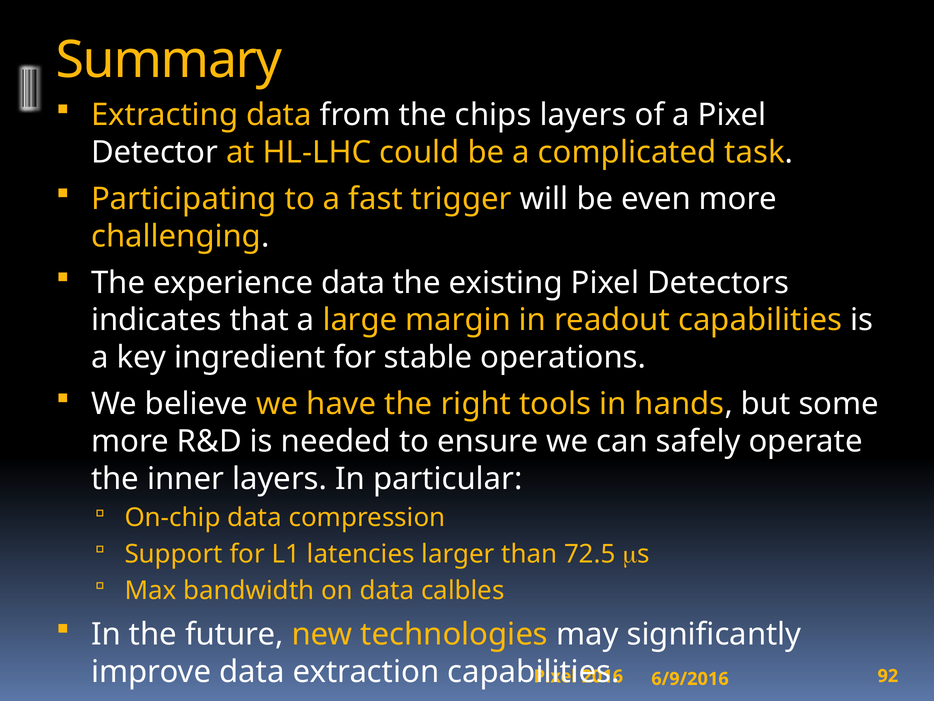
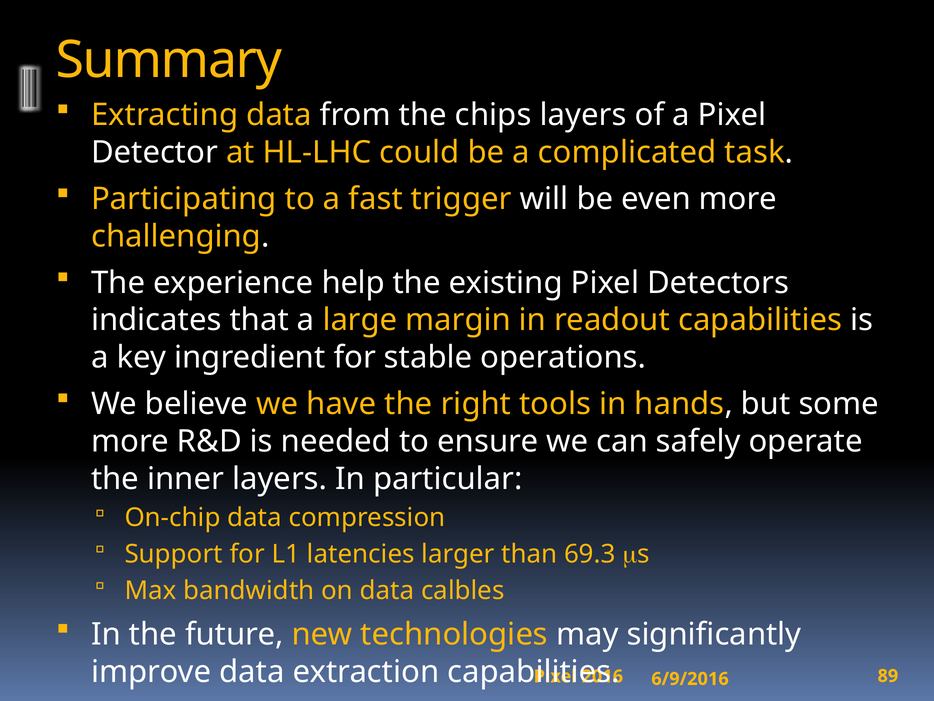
experience data: data -> help (353, 283)
72.5: 72.5 -> 69.3 (590, 554)
92: 92 -> 89 (888, 675)
